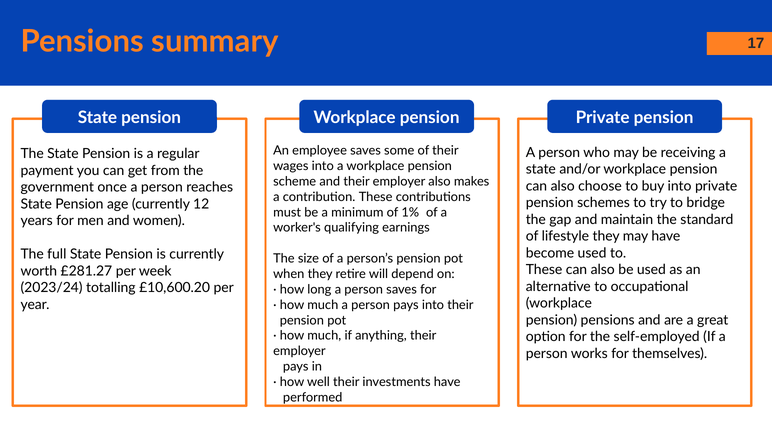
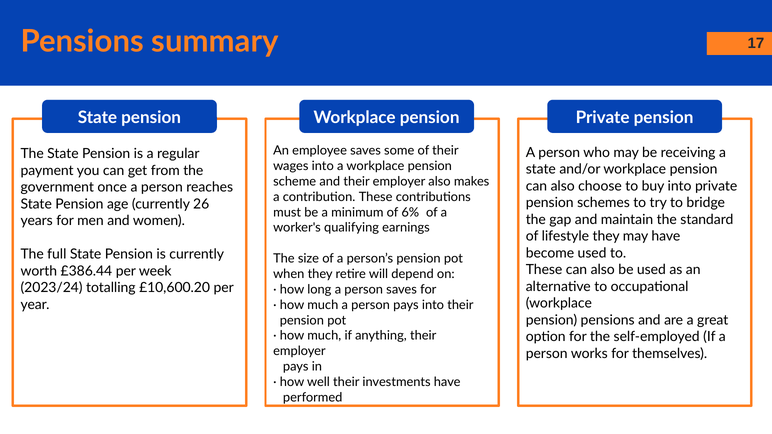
12: 12 -> 26 (201, 204)
1%: 1% -> 6% (410, 212)
£281.27: £281.27 -> £386.44 (86, 271)
